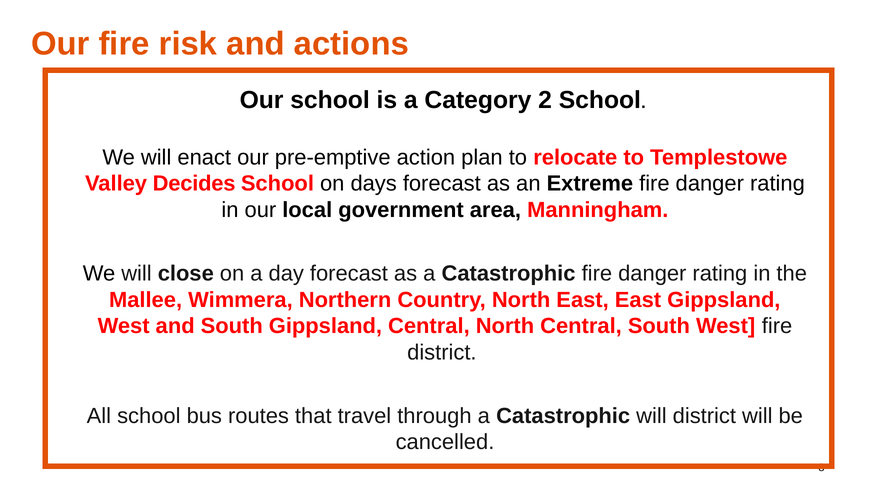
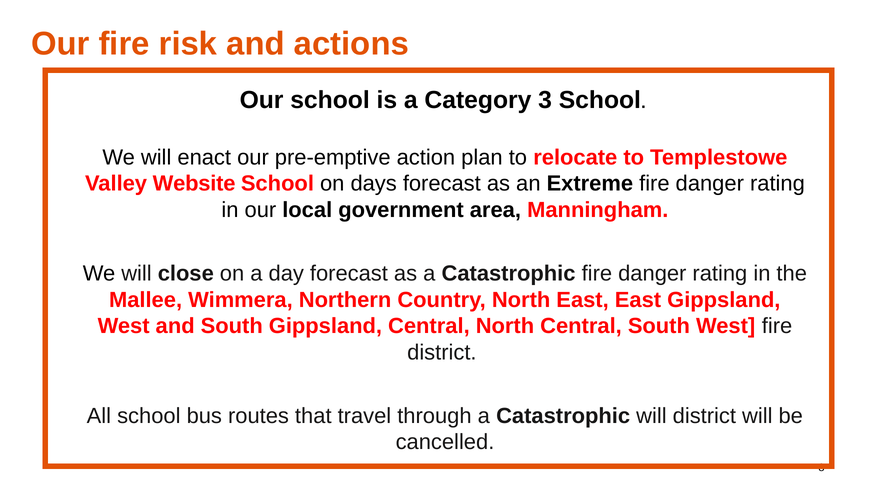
2: 2 -> 3 (545, 100)
Decides: Decides -> Website (194, 184)
